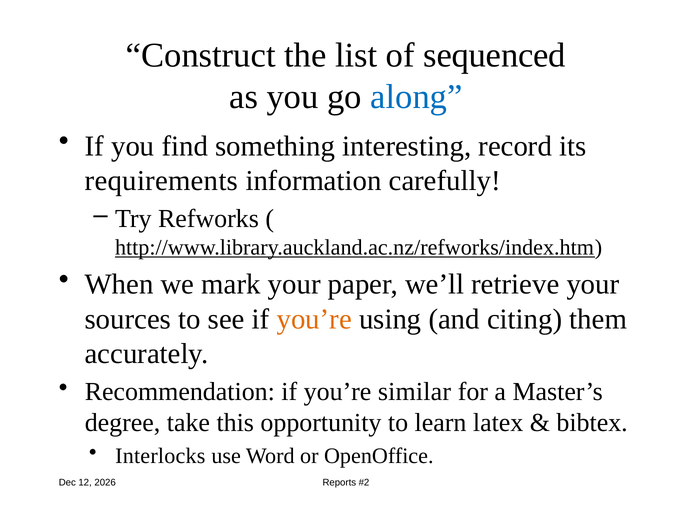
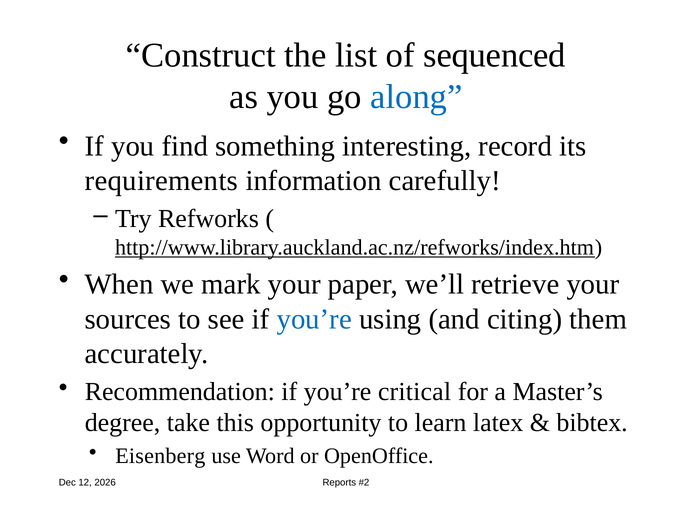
you’re colour: orange -> blue (314, 319)
similar: similar -> critical (414, 392)
Interlocks: Interlocks -> Eisenberg (160, 456)
